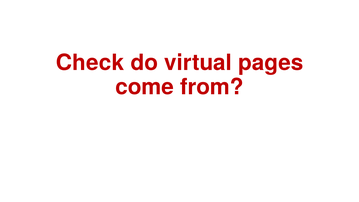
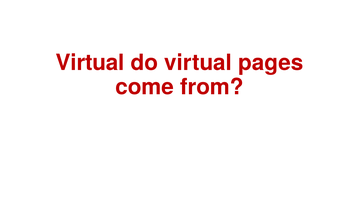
Check: Check -> Virtual (90, 63)
